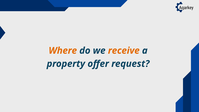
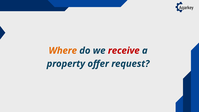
receive colour: orange -> red (124, 51)
